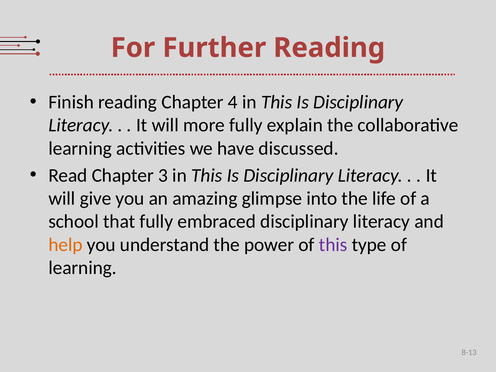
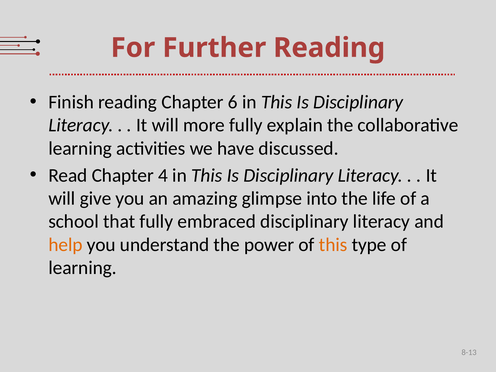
4: 4 -> 6 (233, 102)
3: 3 -> 4 (163, 175)
this colour: purple -> orange (333, 245)
